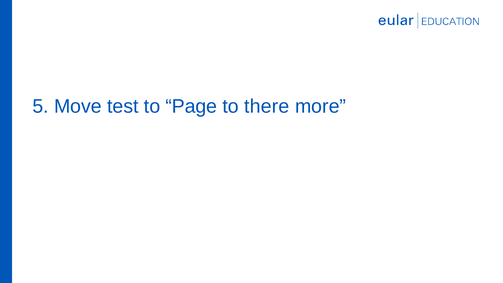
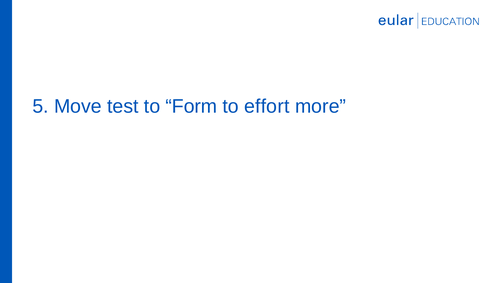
Page: Page -> Form (191, 106)
there: there -> effort (267, 106)
